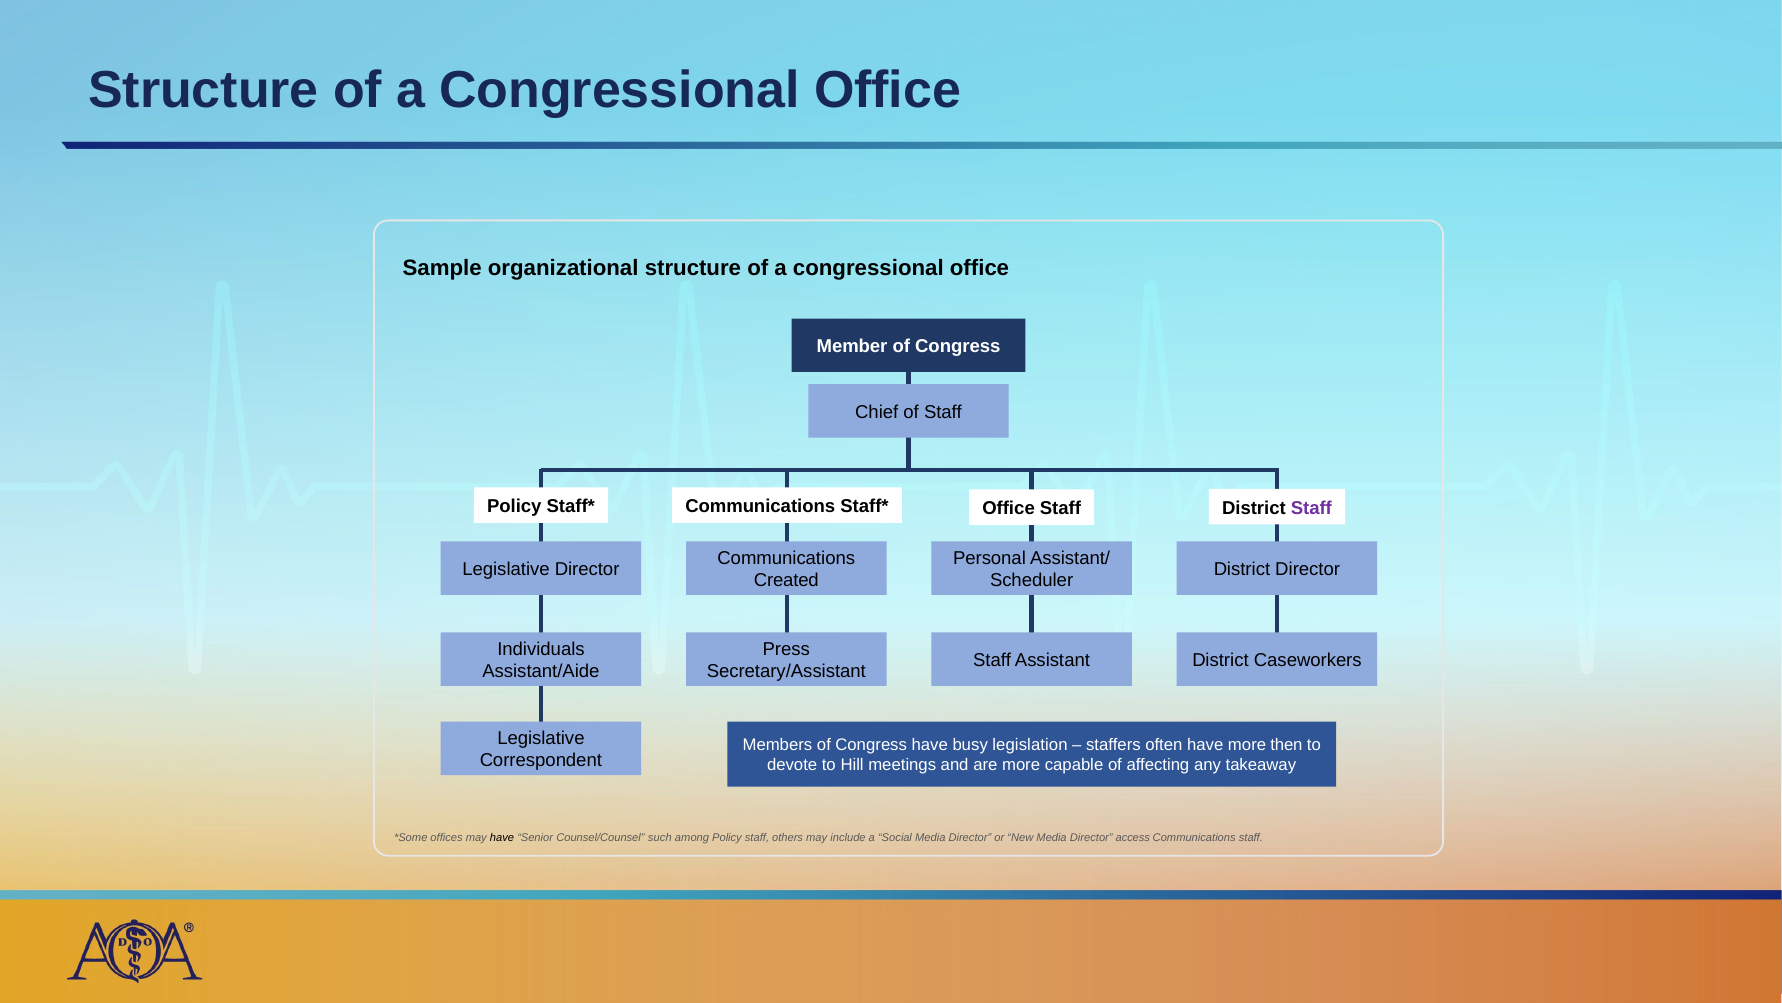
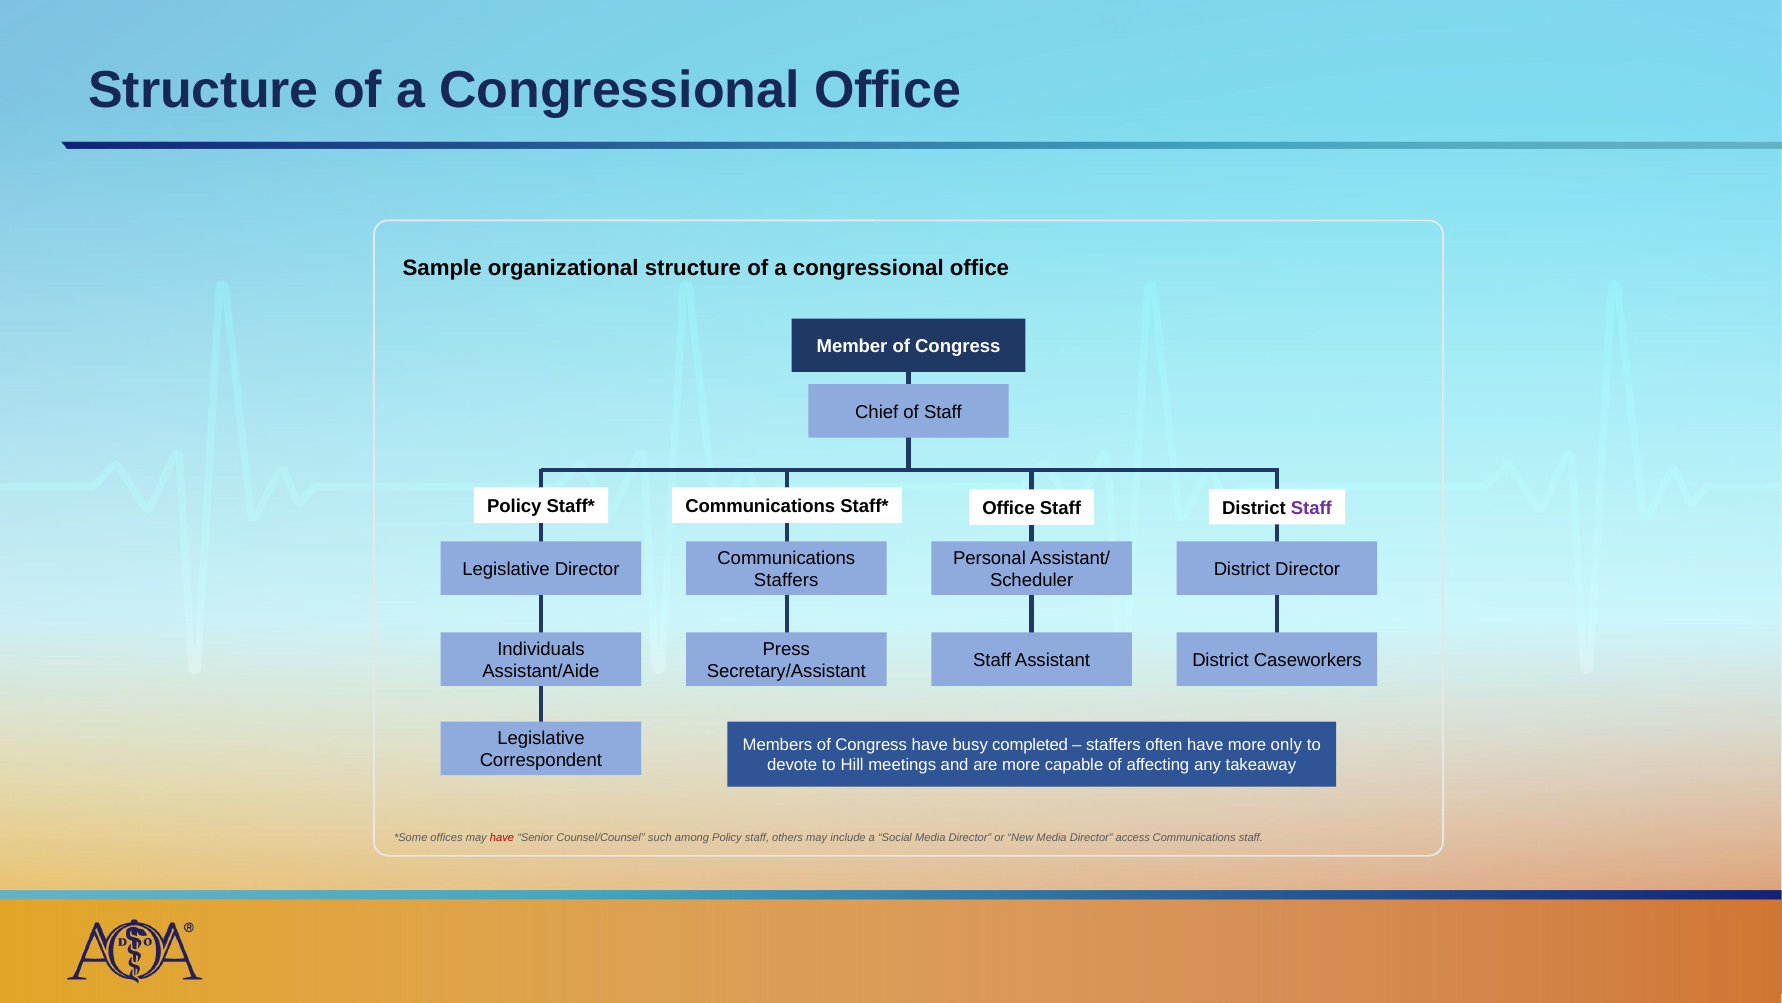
Created: Created -> Staffers (786, 580)
legislation: legislation -> completed (1030, 745)
then: then -> only (1286, 745)
have colour: black -> red (502, 838)
